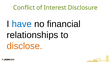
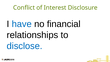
disclose colour: orange -> blue (25, 46)
